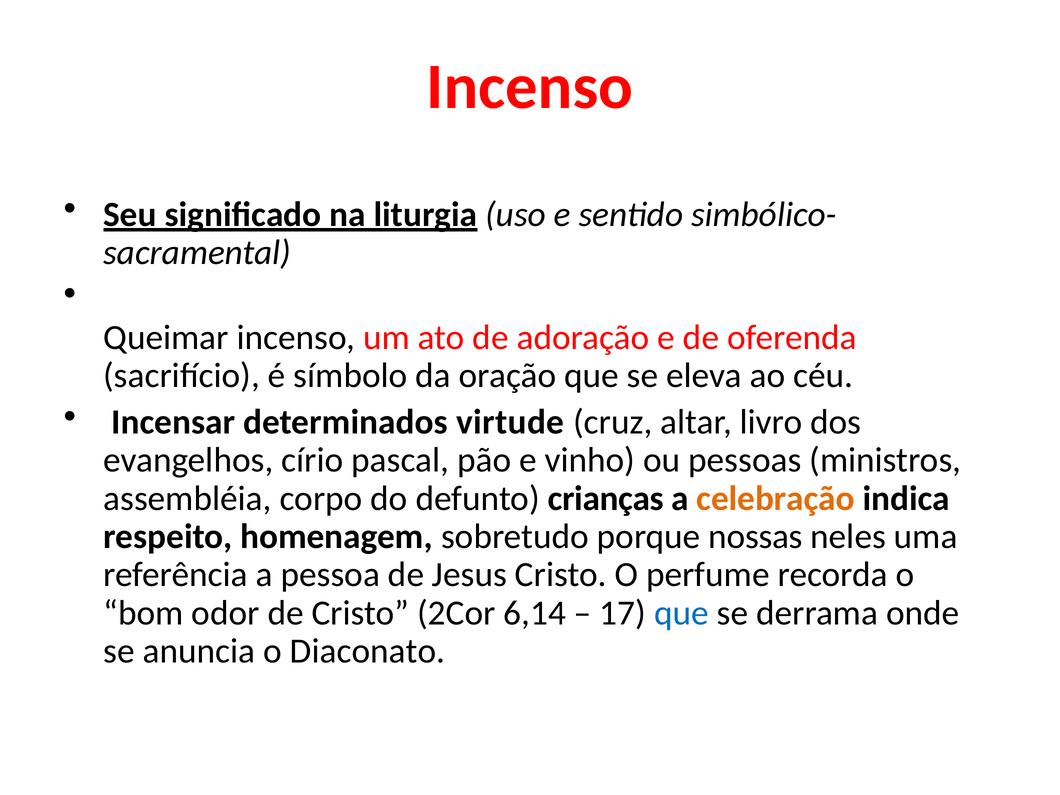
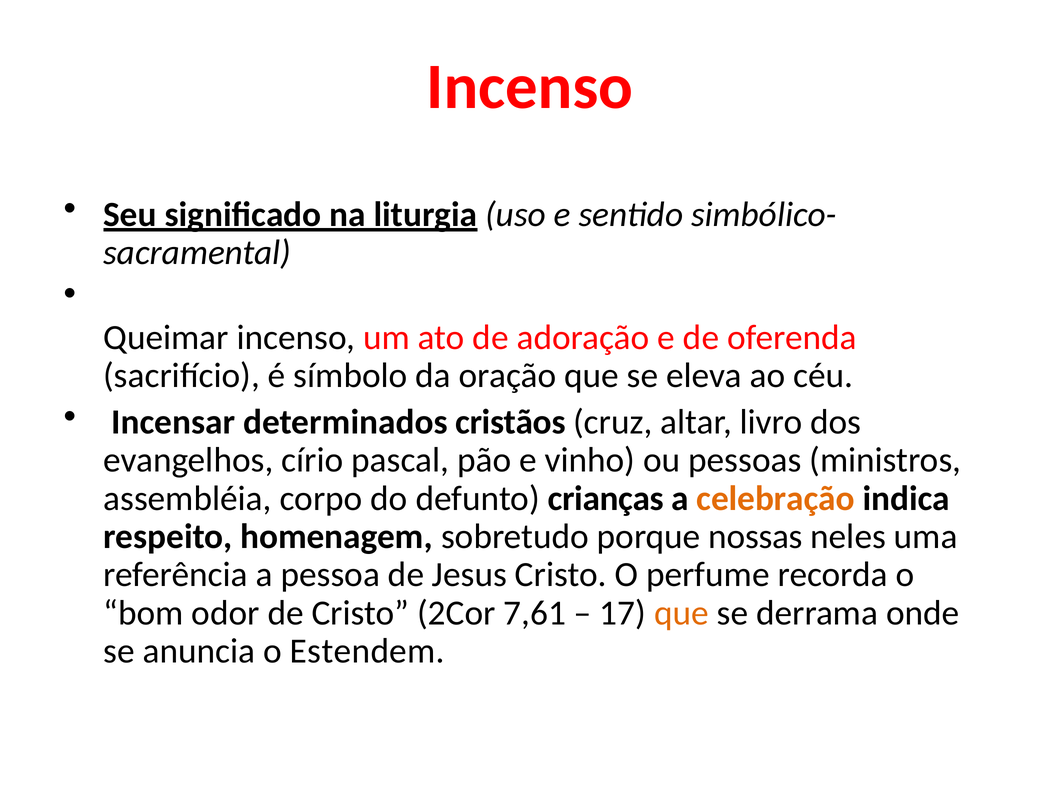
virtude: virtude -> cristãos (510, 422)
6,14: 6,14 -> 7,61 (535, 613)
que colour: blue -> orange (681, 613)
Diaconato: Diaconato -> Estendem (367, 651)
